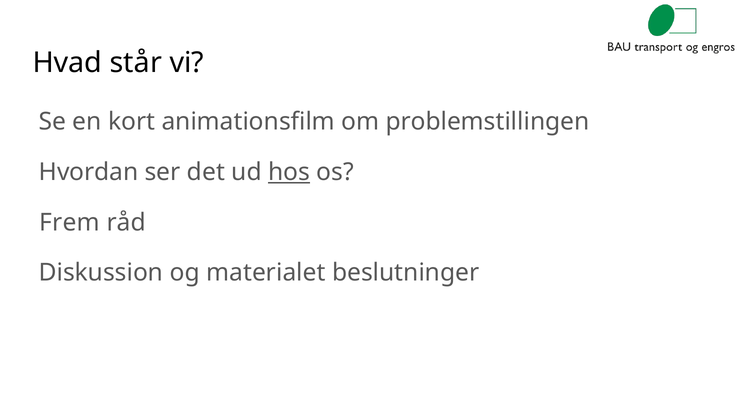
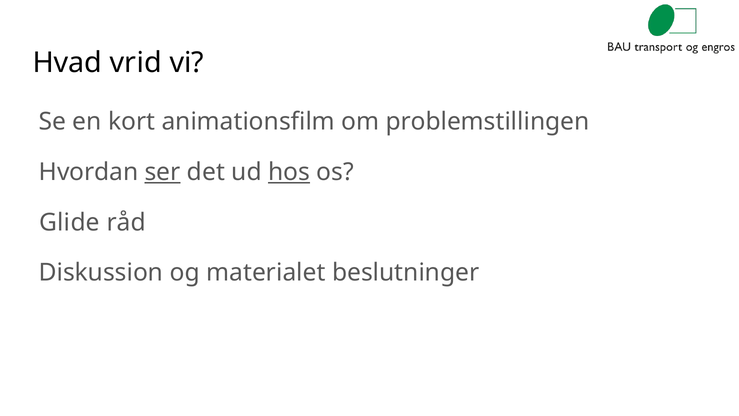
står: står -> vrid (136, 63)
ser underline: none -> present (163, 172)
Frem: Frem -> Glide (70, 222)
